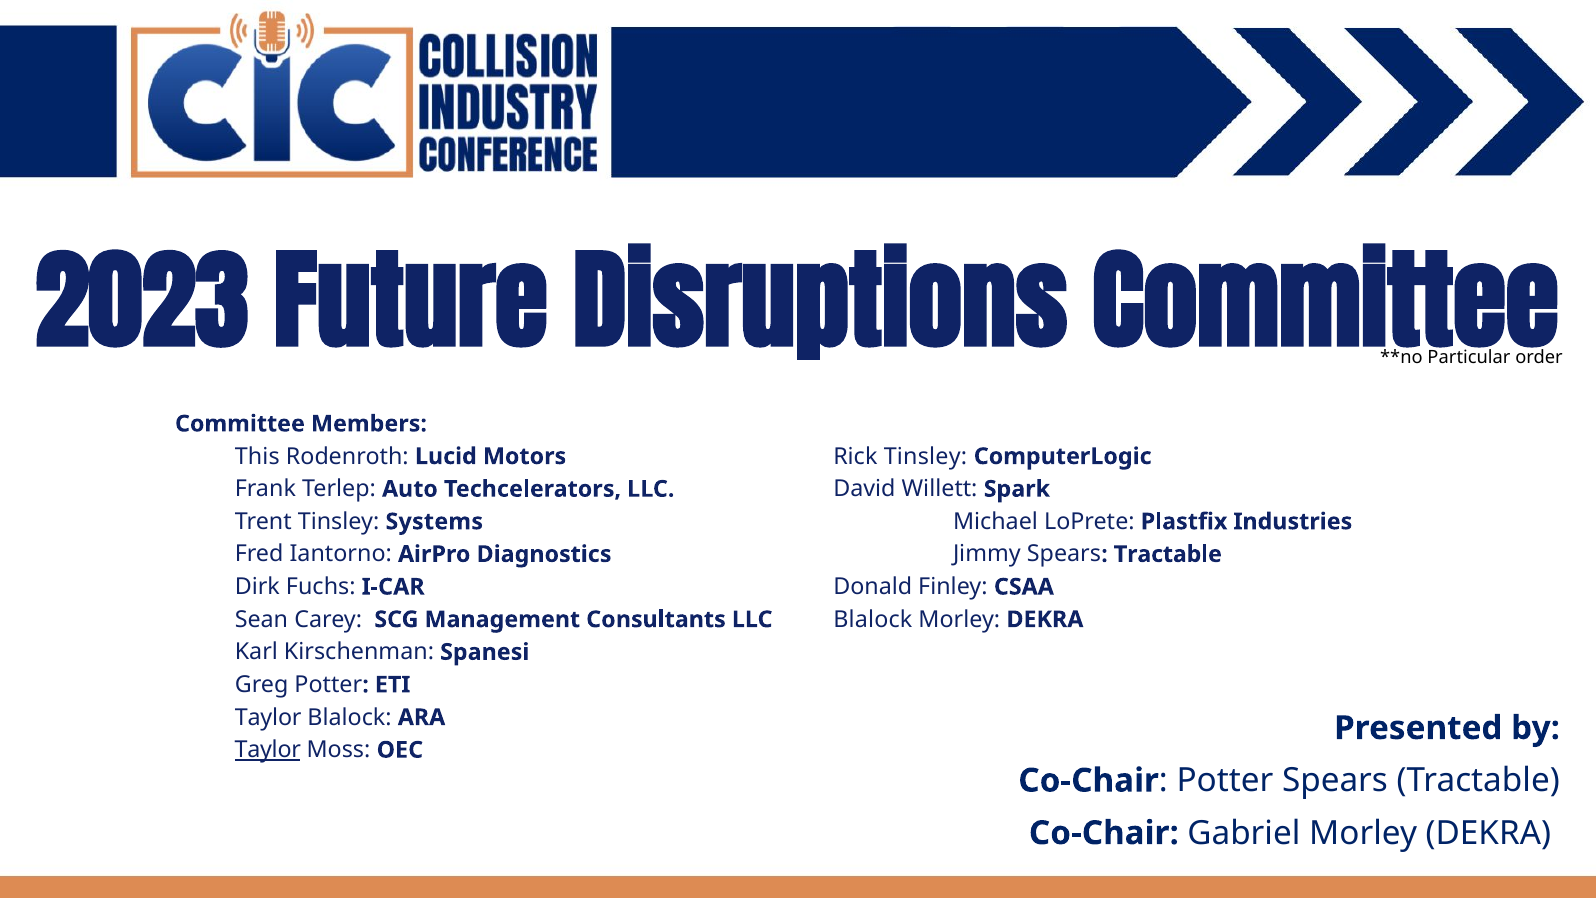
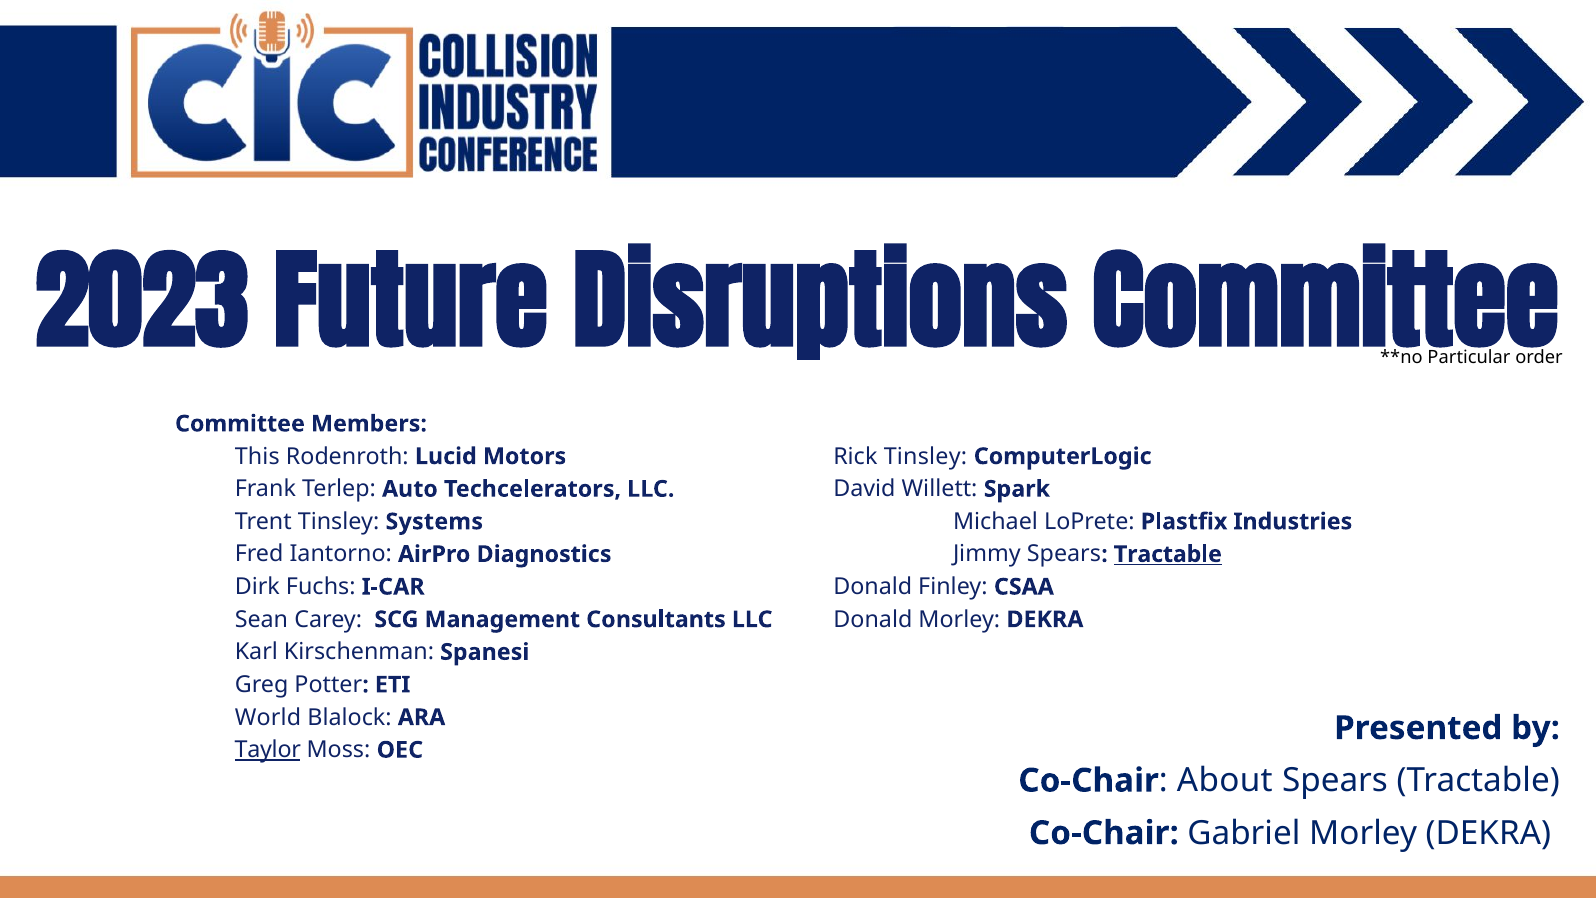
Tractable underline: none -> present (1168, 554)
LLC Blalock: Blalock -> Donald (873, 619)
Taylor: Taylor -> World (268, 717)
Potter: Potter -> About (1225, 780)
